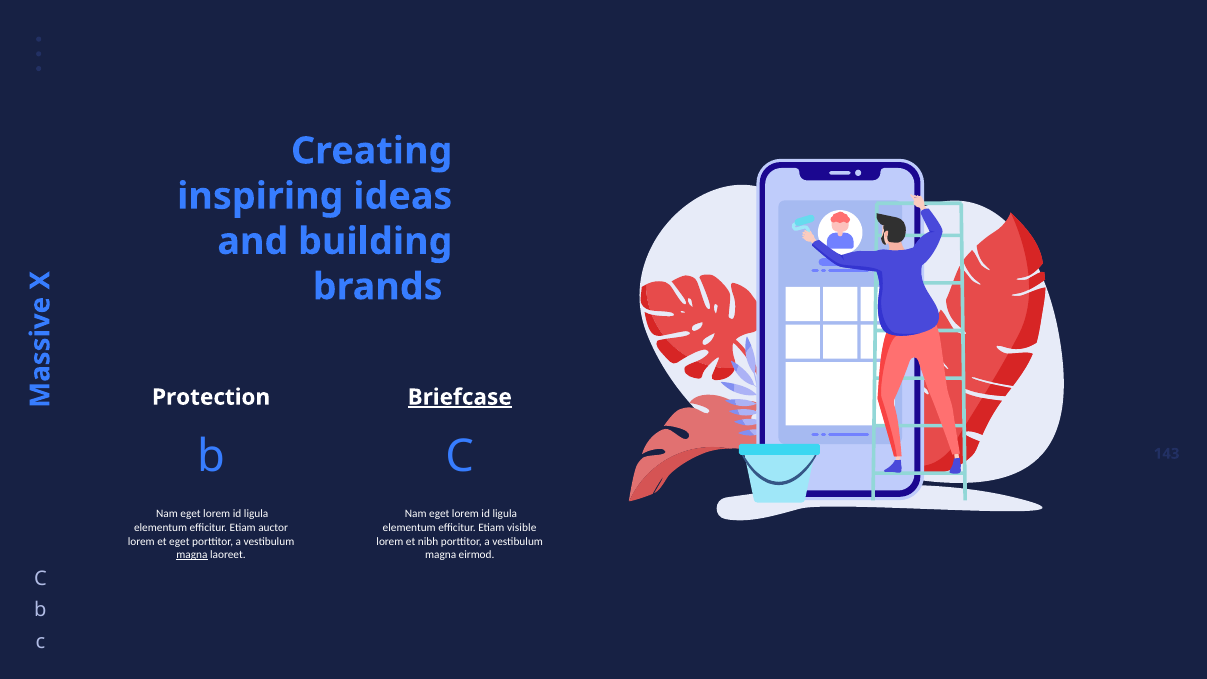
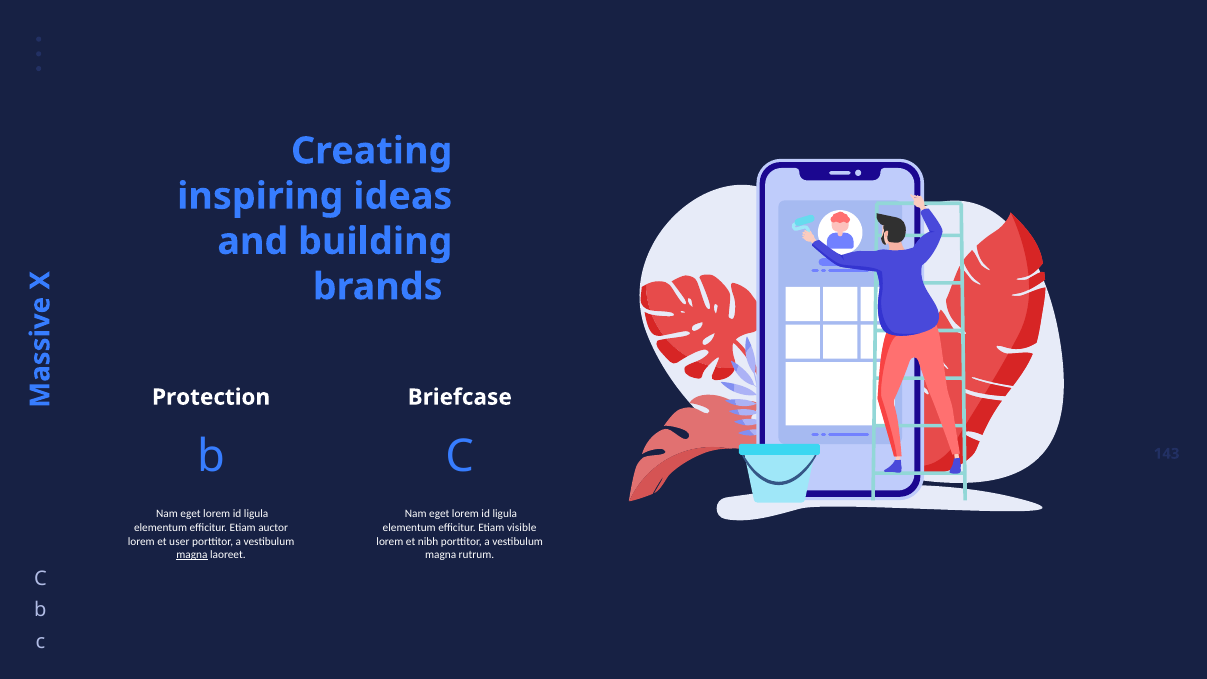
Briefcase underline: present -> none (460, 397)
et eget: eget -> user (179, 541)
eirmod: eirmod -> rutrum (477, 555)
